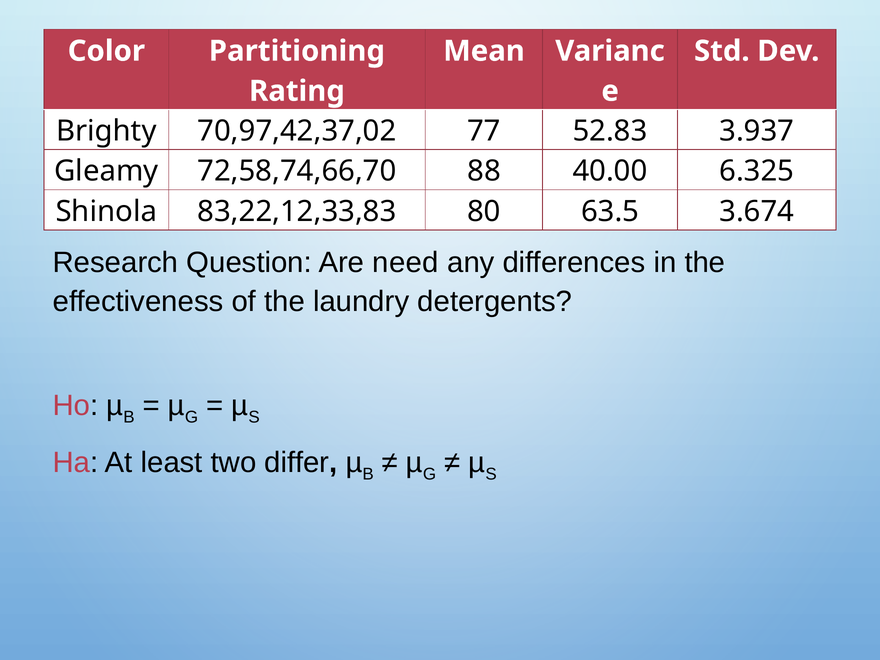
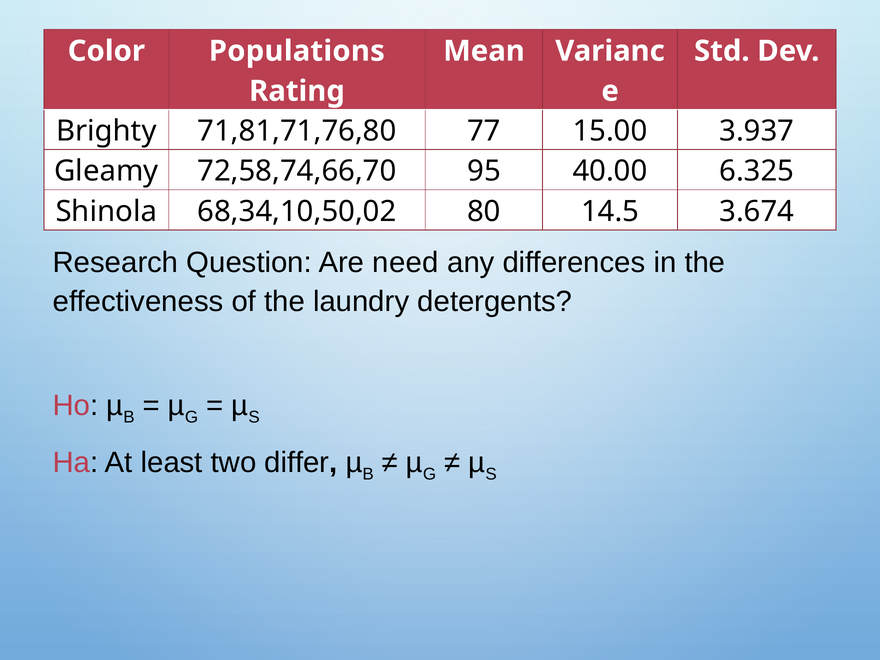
Partitioning: Partitioning -> Populations (297, 51)
70,97,42,37,02: 70,97,42,37,02 -> 71,81,71,76,80 (297, 131)
52.83: 52.83 -> 15.00 (610, 131)
88: 88 -> 95 (484, 171)
83,22,12,33,83: 83,22,12,33,83 -> 68,34,10,50,02 (297, 211)
63.5: 63.5 -> 14.5 (610, 211)
